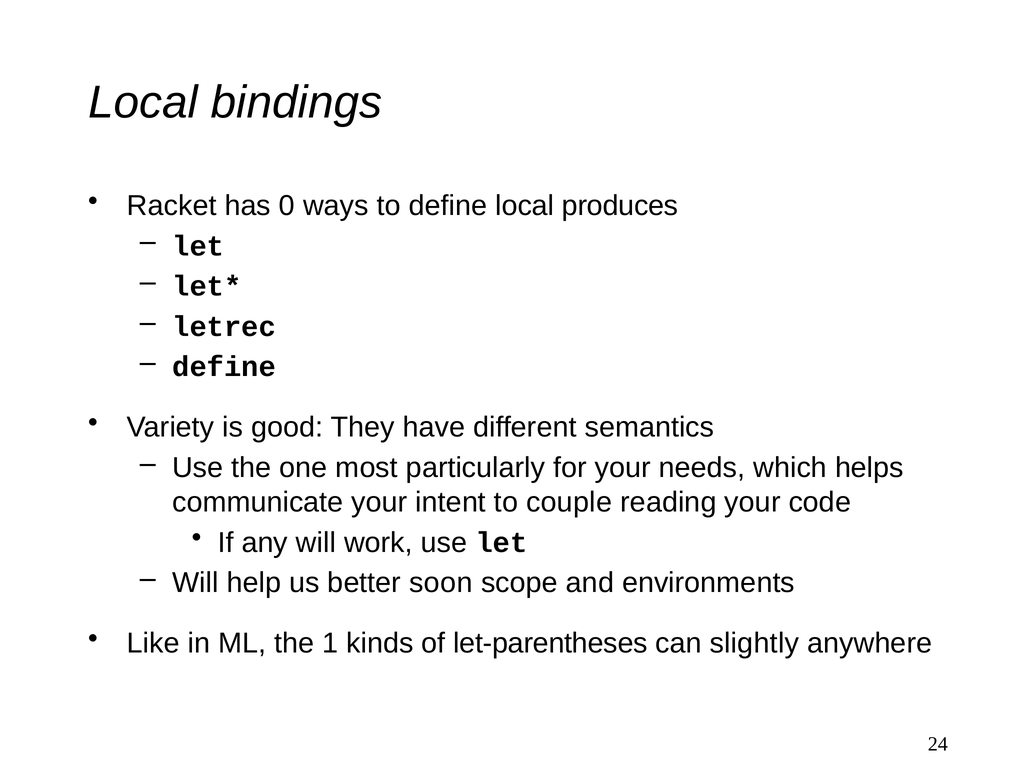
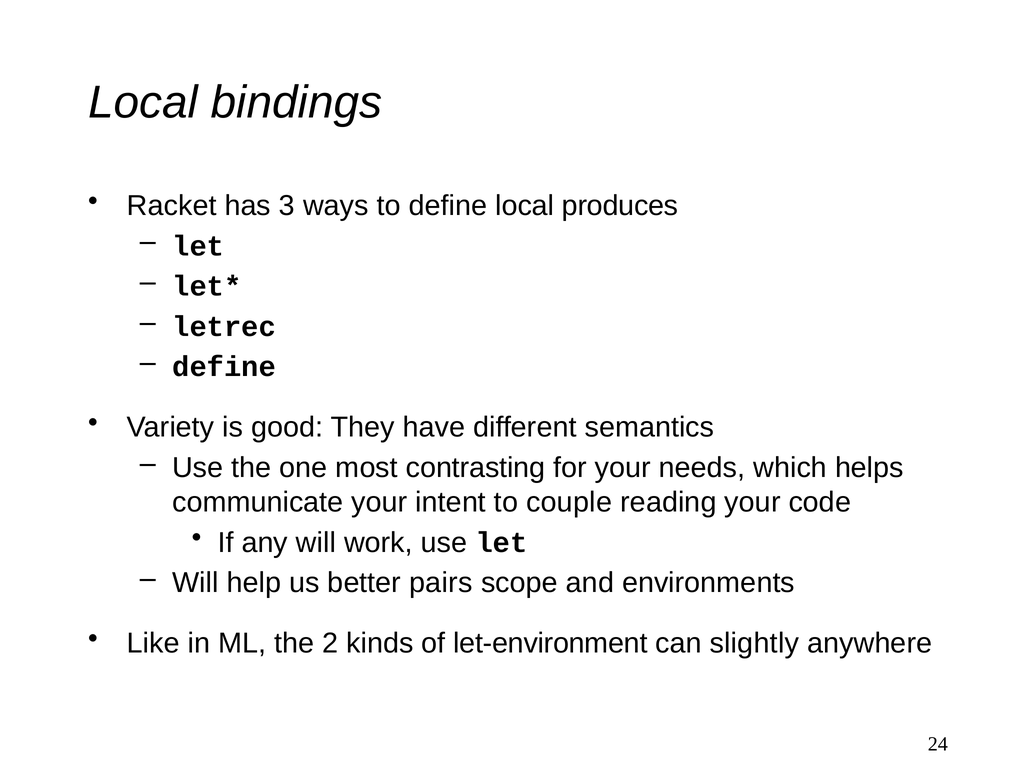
0: 0 -> 3 (287, 206)
particularly: particularly -> contrasting (476, 468)
soon: soon -> pairs (441, 583)
1: 1 -> 2 (330, 643)
let-parentheses: let-parentheses -> let-environment (550, 643)
